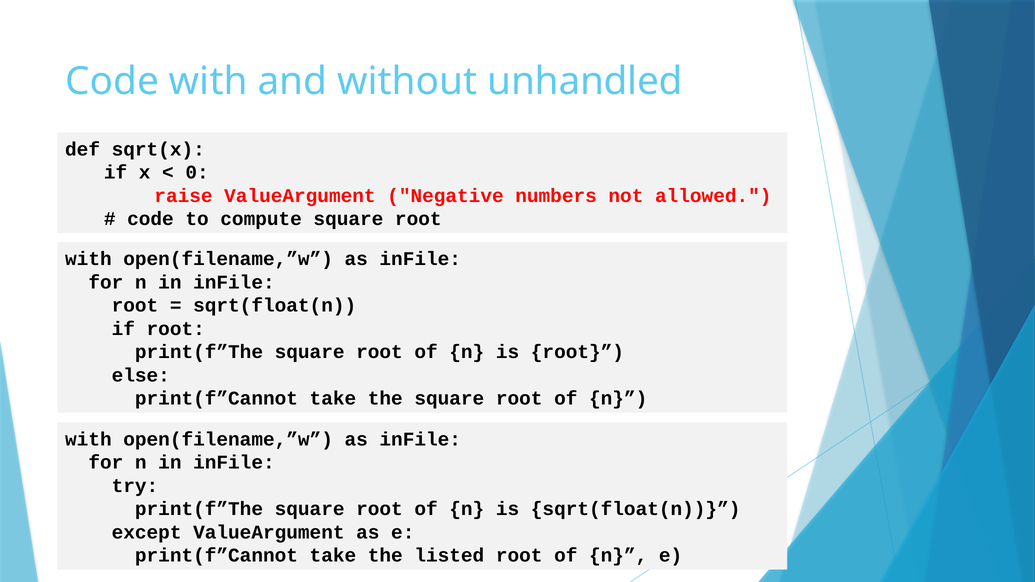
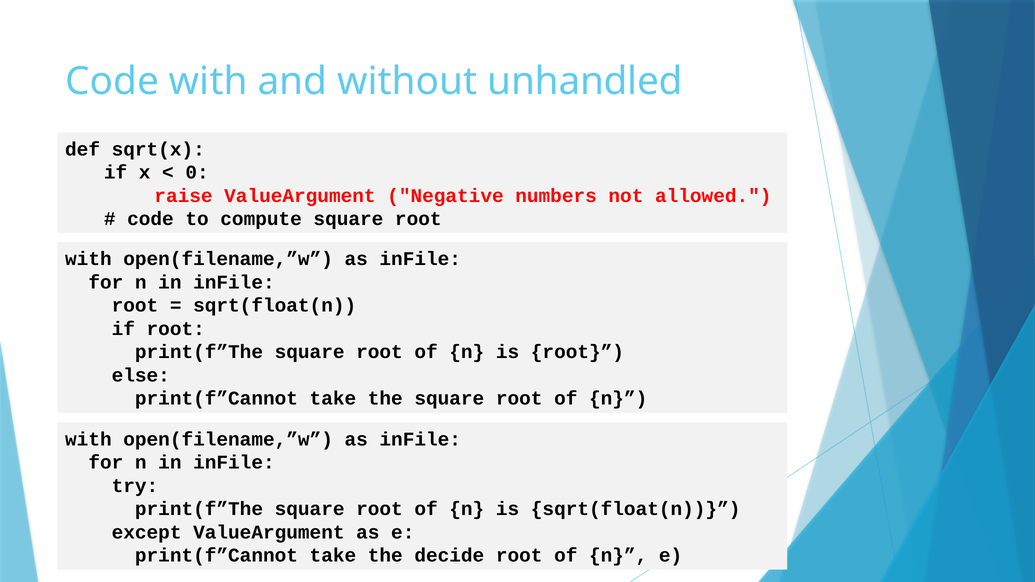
listed: listed -> decide (449, 556)
